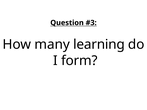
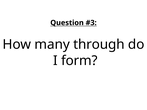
learning: learning -> through (99, 45)
